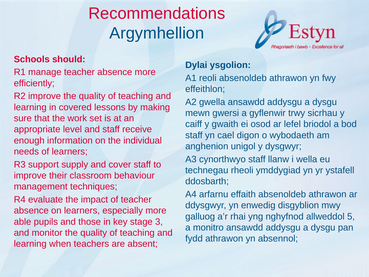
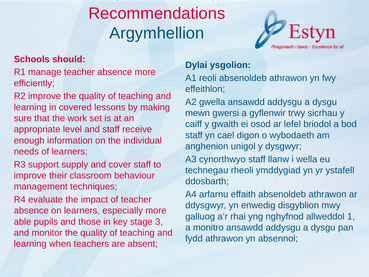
5: 5 -> 1 (351, 216)
